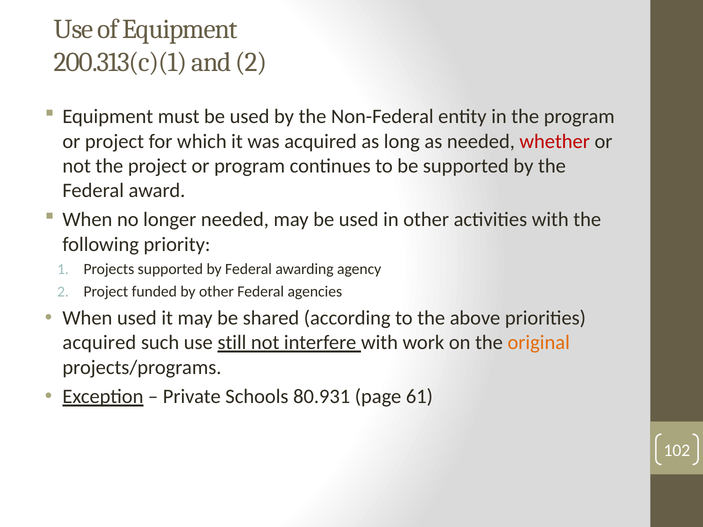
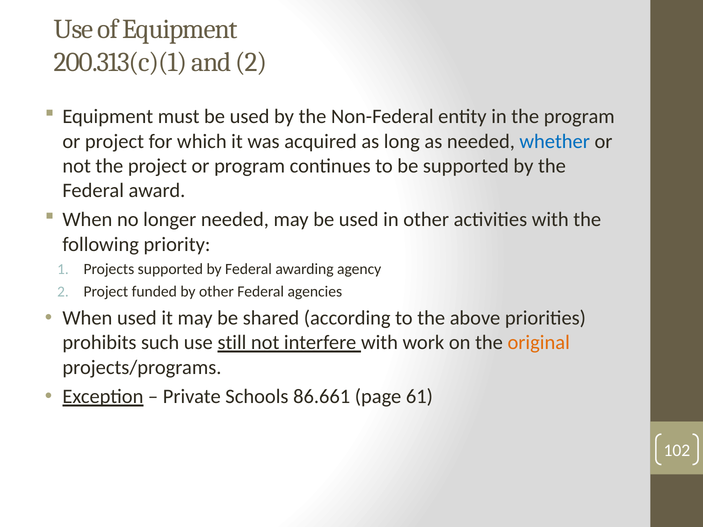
whether colour: red -> blue (555, 141)
acquired: acquired -> prohibits (99, 343)
80.931: 80.931 -> 86.661 (322, 397)
